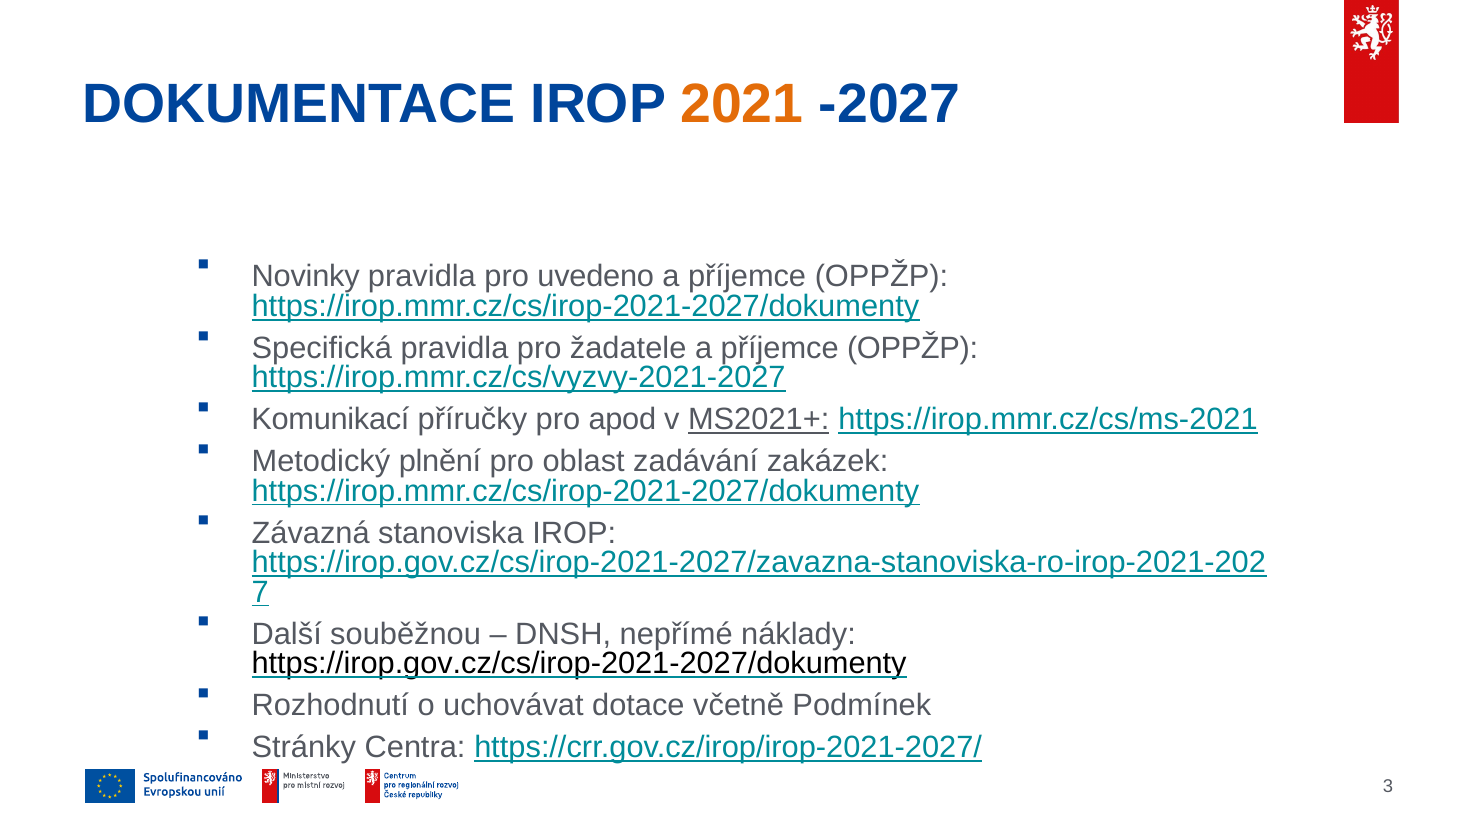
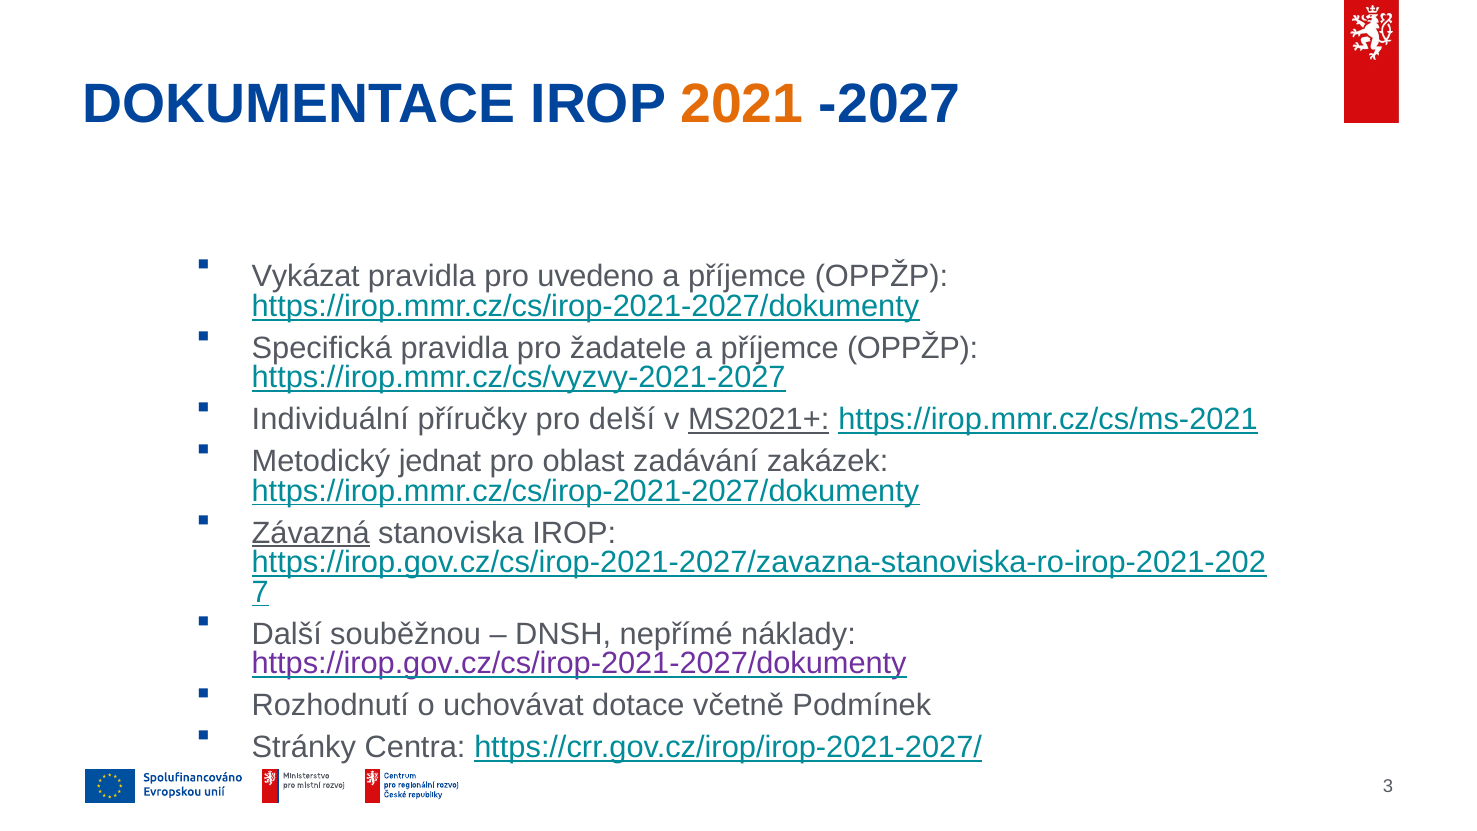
Novinky: Novinky -> Vykázat (306, 277)
Komunikací: Komunikací -> Individuální (330, 419)
apod: apod -> delší (622, 419)
plnění: plnění -> jednat (440, 461)
Závazná underline: none -> present (311, 533)
https://irop.gov.cz/cs/irop-2021-2027/dokumenty colour: black -> purple (579, 663)
